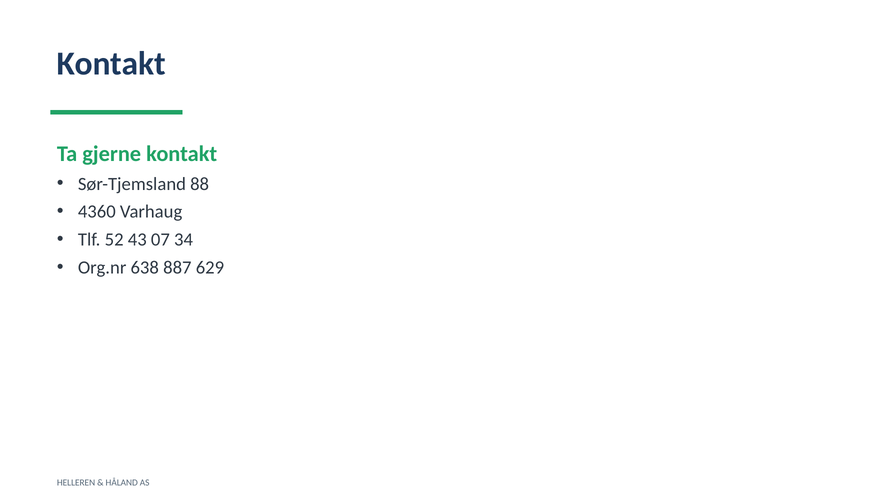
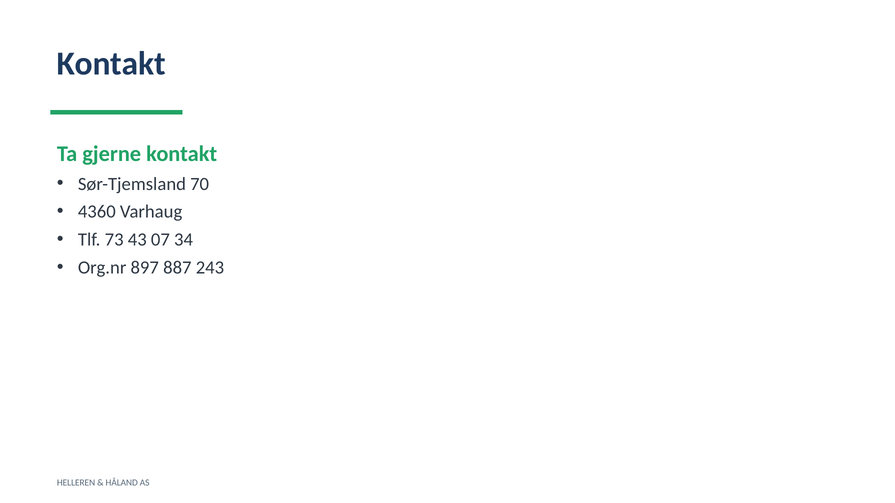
88: 88 -> 70 (200, 184)
52: 52 -> 73 (114, 240)
638: 638 -> 897 (145, 268)
629: 629 -> 243 (210, 268)
